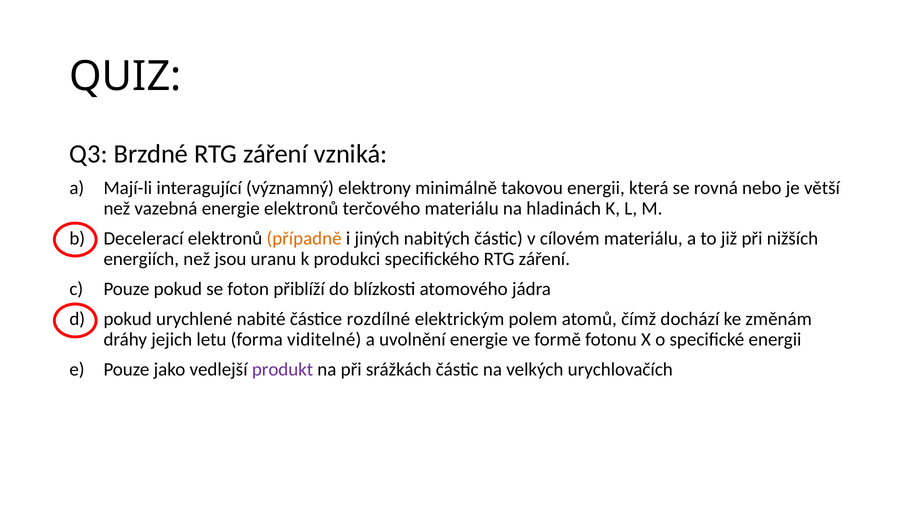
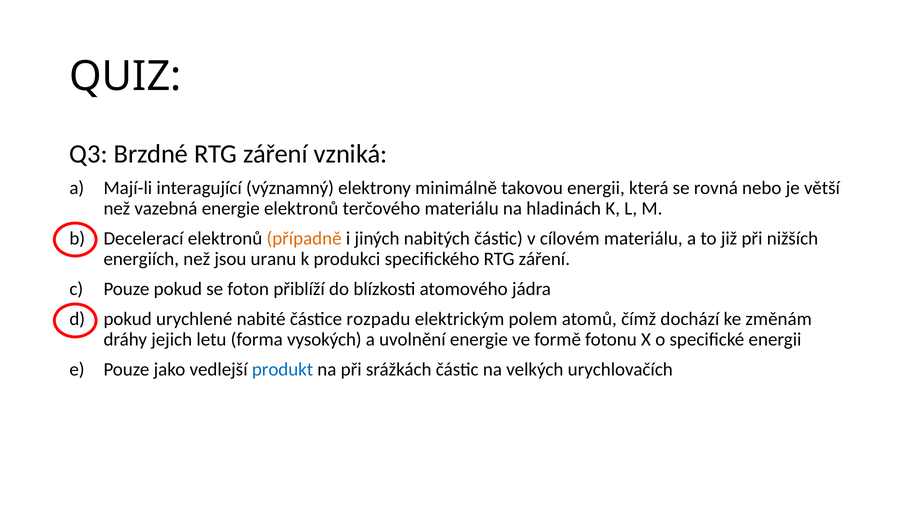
rozdílné: rozdílné -> rozpadu (378, 319)
viditelné: viditelné -> vysokých (324, 339)
produkt colour: purple -> blue (282, 369)
